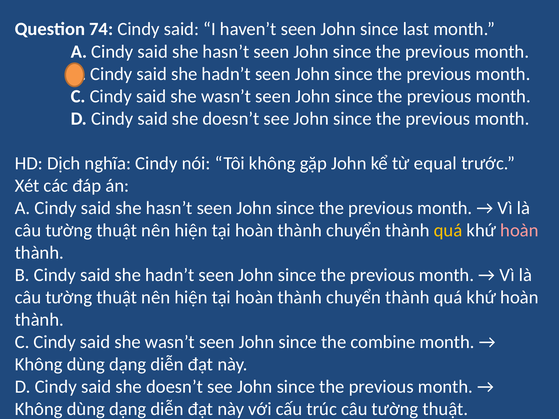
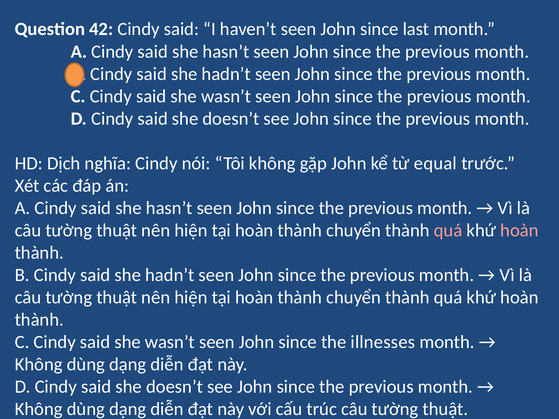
74: 74 -> 42 (101, 29)
quá colour: yellow -> pink (448, 230)
combine: combine -> illnesses (383, 342)
